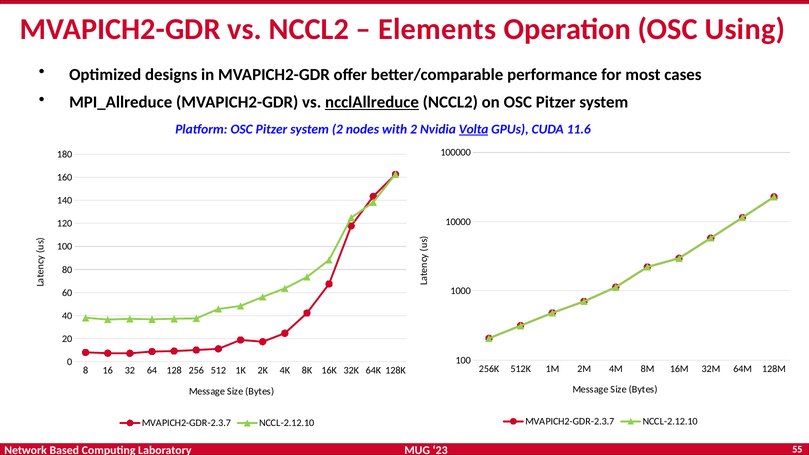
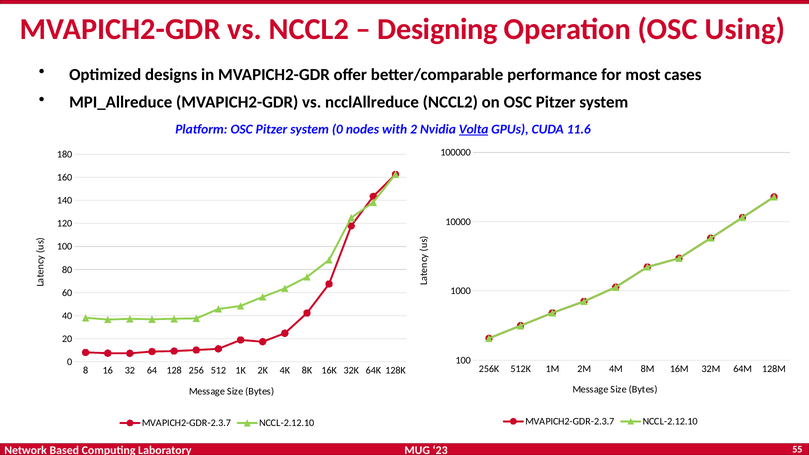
Elements: Elements -> Designing (437, 29)
ncclAllreduce underline: present -> none (372, 102)
system 2: 2 -> 0 (337, 129)
